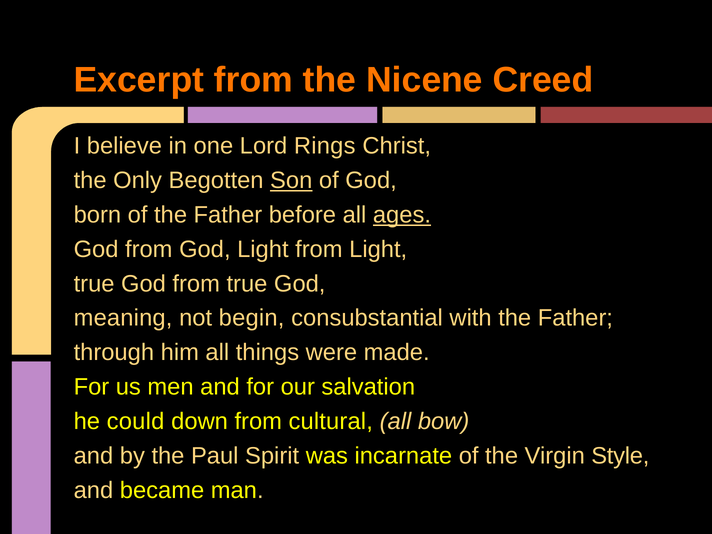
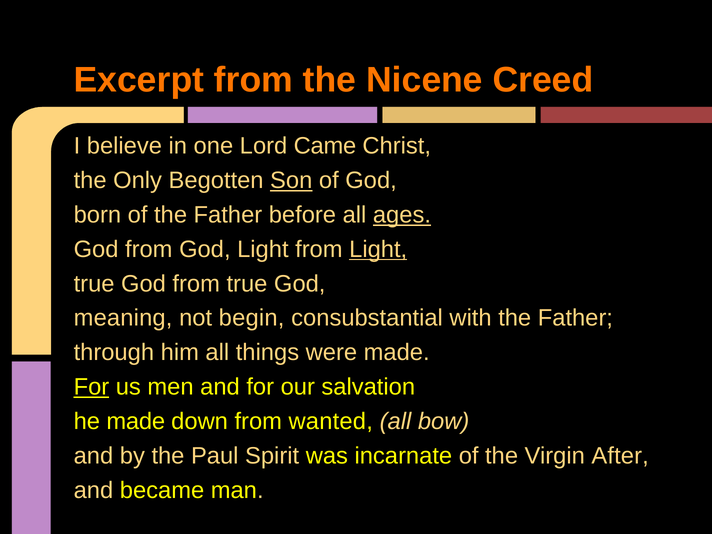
Rings: Rings -> Came (325, 146)
Light underline: none -> present (378, 249)
For underline: none -> present (91, 387)
he could: could -> made (136, 421)
cultural: cultural -> wanted (331, 421)
Style: Style -> After (620, 456)
